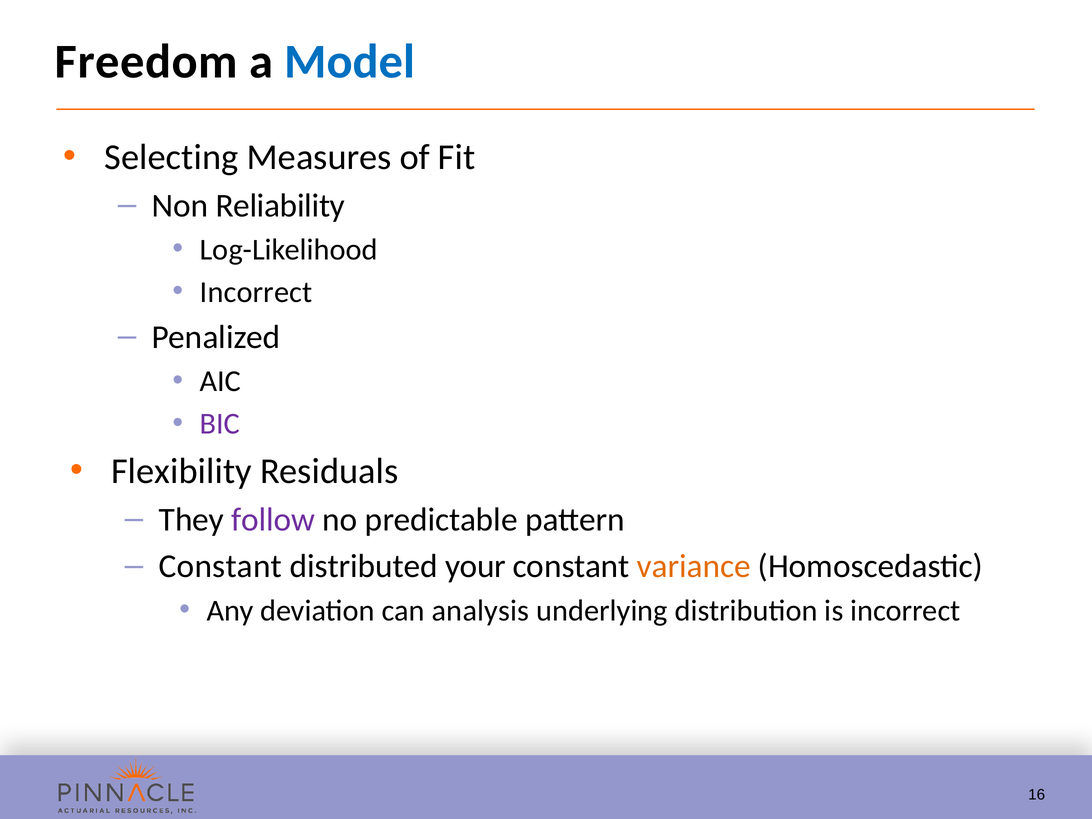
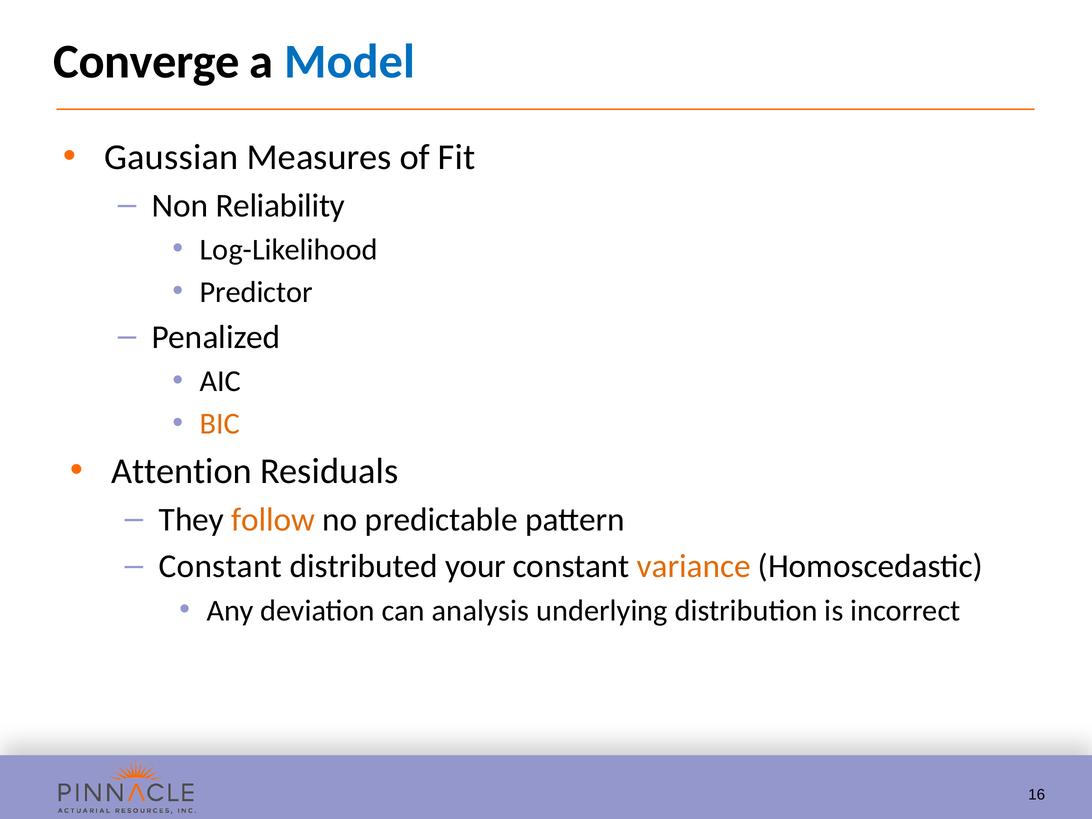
Freedom: Freedom -> Converge (147, 62)
Selecting: Selecting -> Gaussian (171, 157)
Incorrect: Incorrect -> Predictor (256, 292)
BIC colour: purple -> orange (220, 424)
Flexibility: Flexibility -> Attention (182, 471)
follow colour: purple -> orange (273, 520)
